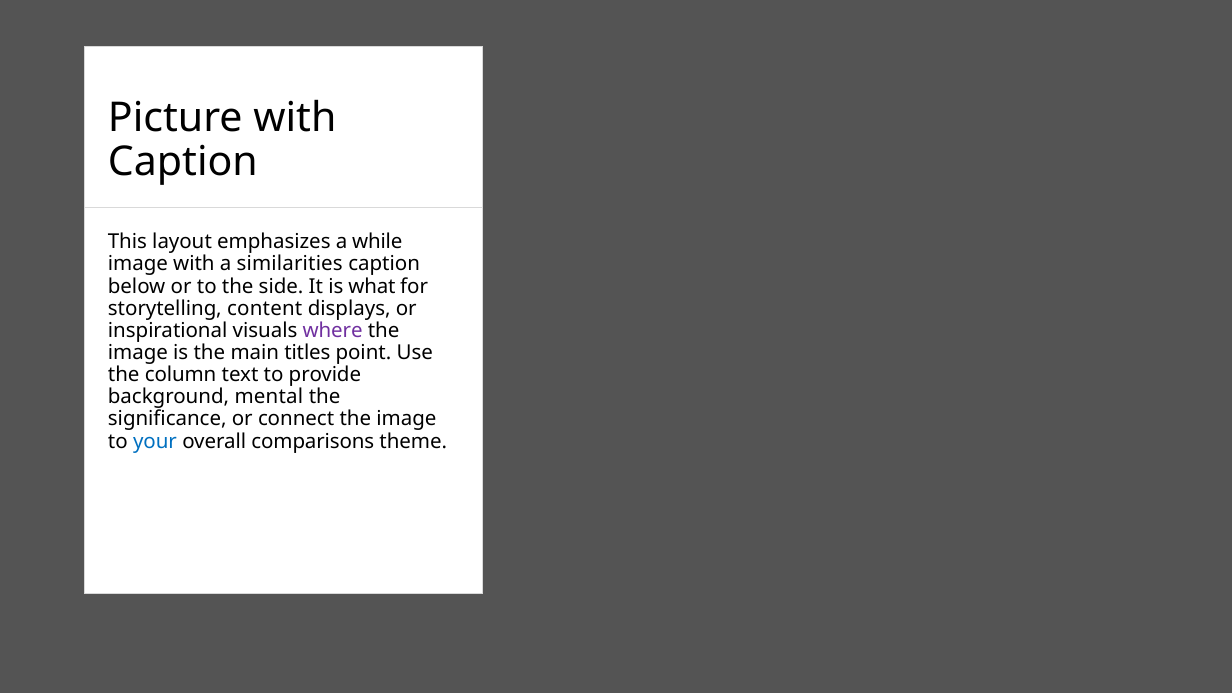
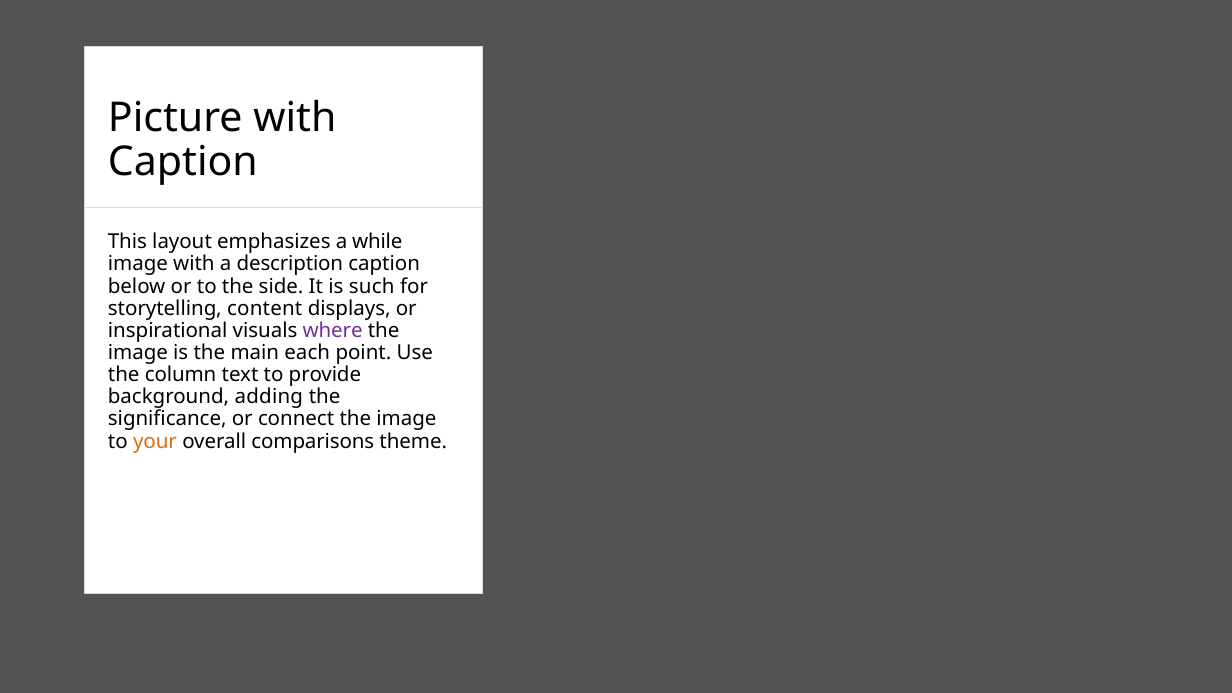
similarities: similarities -> description (290, 264)
what: what -> such (372, 286)
titles: titles -> each (307, 353)
mental: mental -> adding (269, 397)
your colour: blue -> orange (155, 441)
